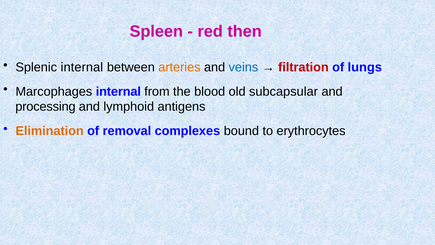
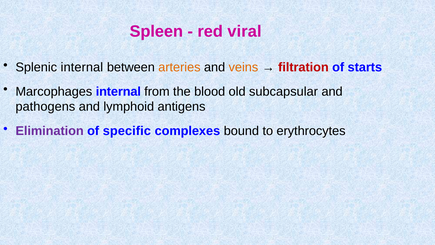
then: then -> viral (244, 31)
veins colour: blue -> orange (243, 67)
lungs: lungs -> starts (365, 67)
processing: processing -> pathogens (45, 107)
Elimination colour: orange -> purple (50, 131)
removal: removal -> specific (127, 131)
